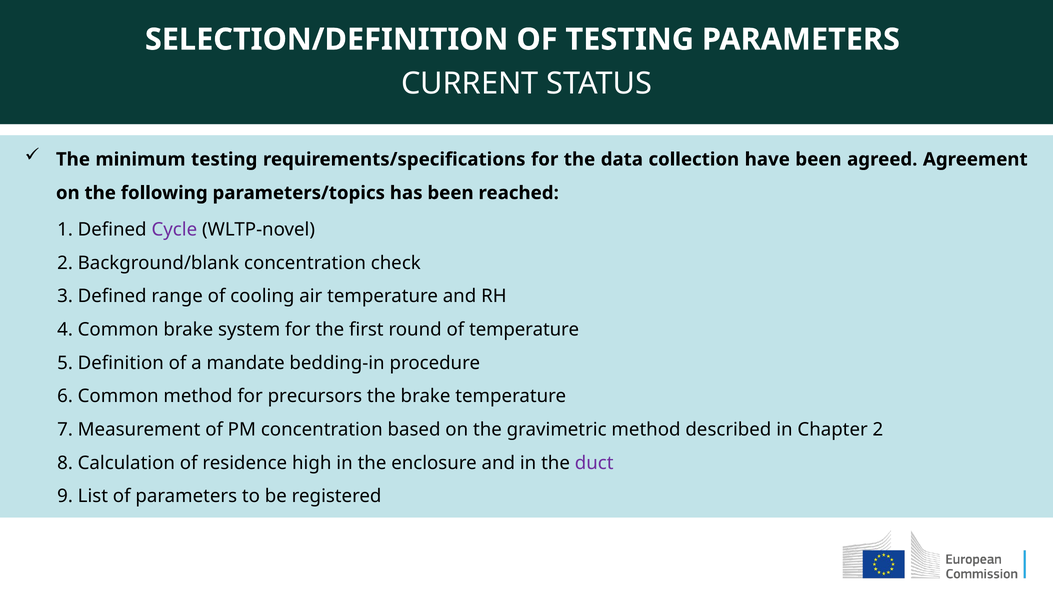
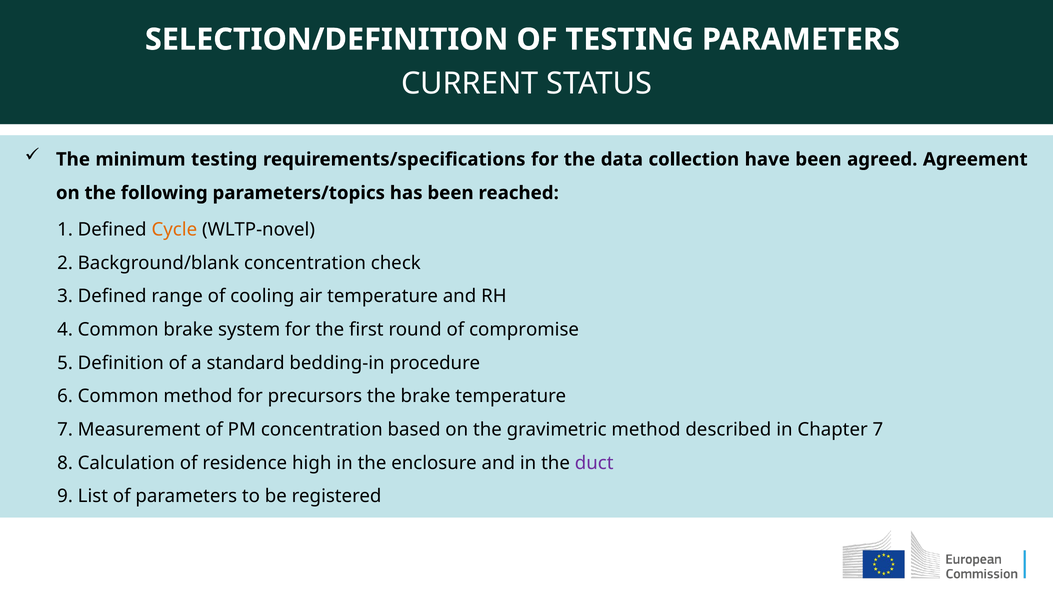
Cycle colour: purple -> orange (174, 230)
of temperature: temperature -> compromise (524, 330)
mandate: mandate -> standard (246, 363)
Chapter 2: 2 -> 7 (878, 430)
